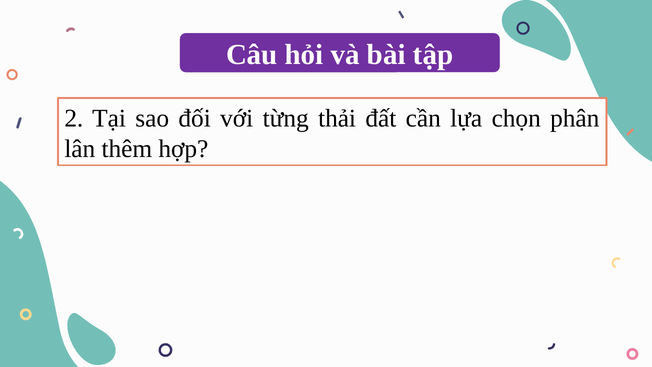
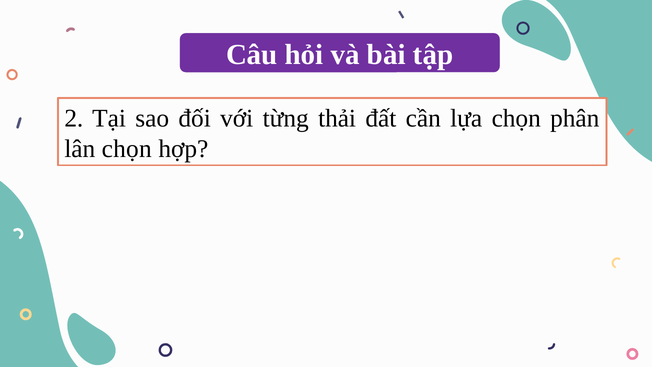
lân thêm: thêm -> chọn (127, 149)
